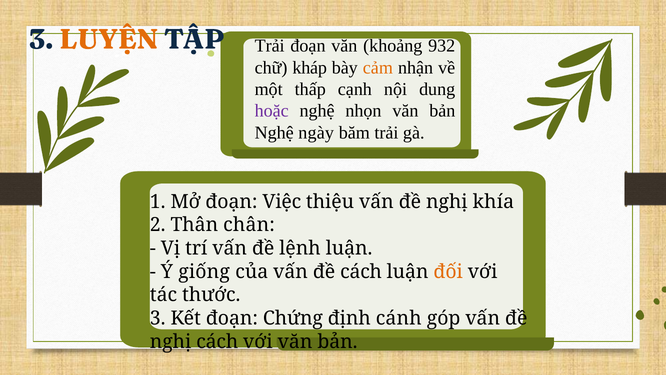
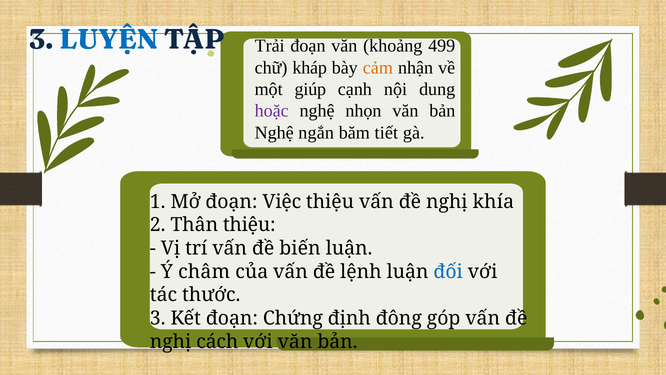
LUYỆN colour: orange -> blue (109, 39)
932: 932 -> 499 (442, 46)
thấp: thấp -> giúp (310, 89)
ngày: ngày -> ngắn (316, 132)
băm trải: trải -> tiết (386, 132)
Thân chân: chân -> thiệu (249, 225)
lệnh: lệnh -> biến (300, 248)
giống: giống -> châm (204, 271)
đề cách: cách -> lệnh (361, 271)
đối colour: orange -> blue (448, 271)
cánh: cánh -> đông (399, 318)
